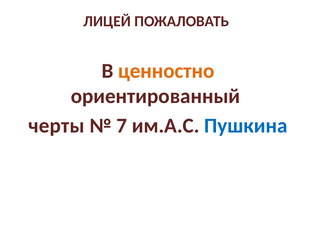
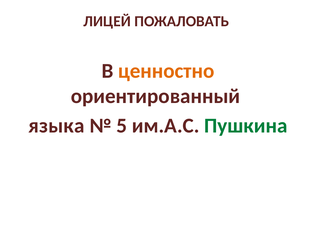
черты: черты -> языка (56, 126)
7: 7 -> 5 (122, 126)
Пушкина colour: blue -> green (246, 126)
